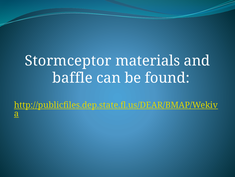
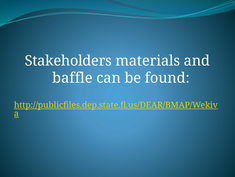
Stormceptor: Stormceptor -> Stakeholders (68, 61)
